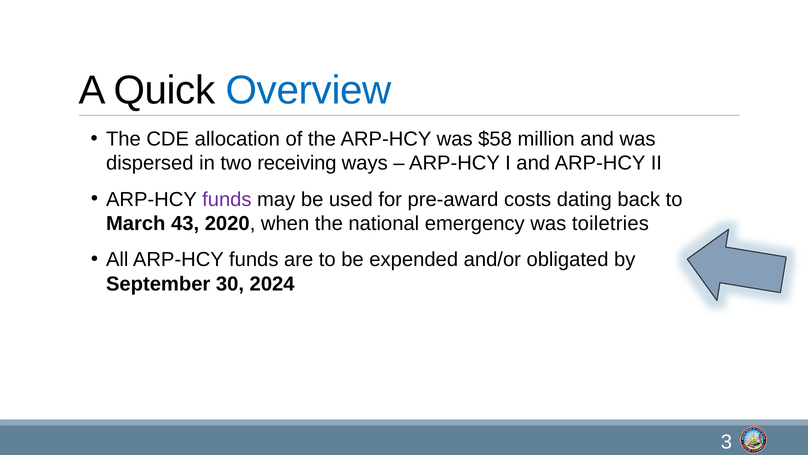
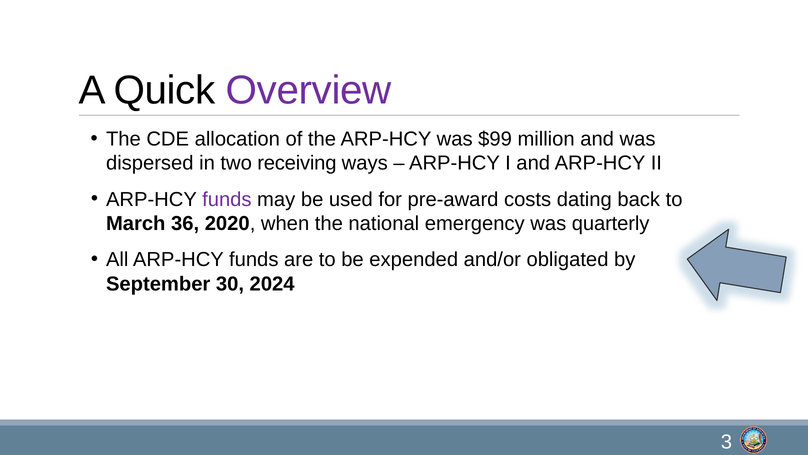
Overview colour: blue -> purple (309, 91)
$58: $58 -> $99 (495, 139)
43: 43 -> 36 (185, 223)
toiletries: toiletries -> quarterly (611, 223)
